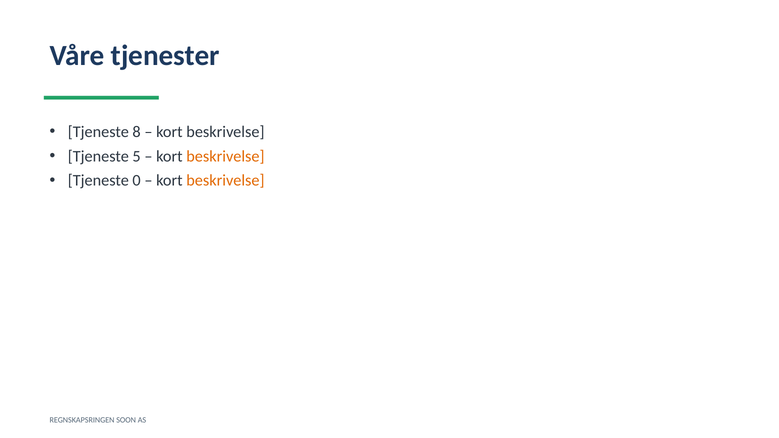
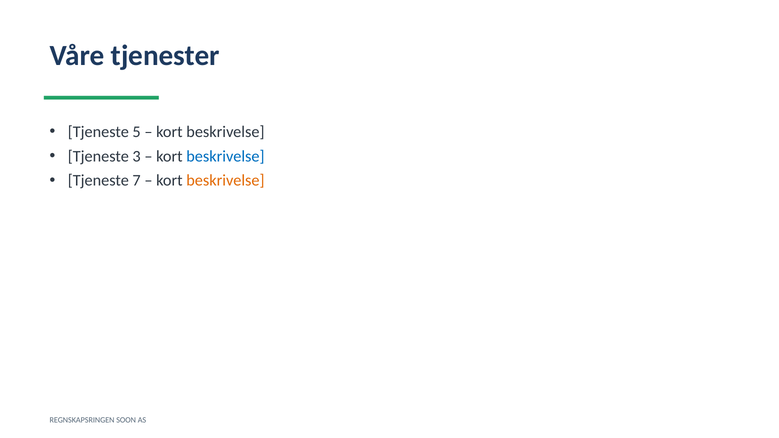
8: 8 -> 5 (137, 132)
5: 5 -> 3 (137, 156)
beskrivelse colour: orange -> blue (225, 156)
0: 0 -> 7 (137, 181)
